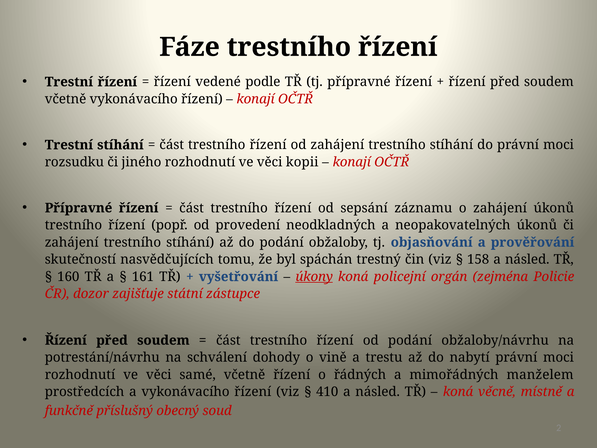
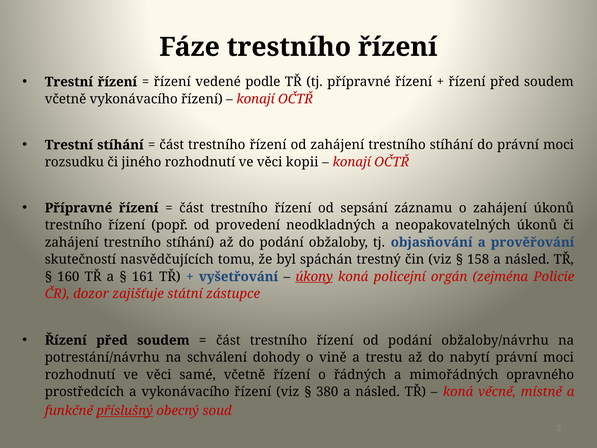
manželem: manželem -> opravného (540, 375)
410: 410 -> 380 (327, 392)
příslušný underline: none -> present (125, 411)
